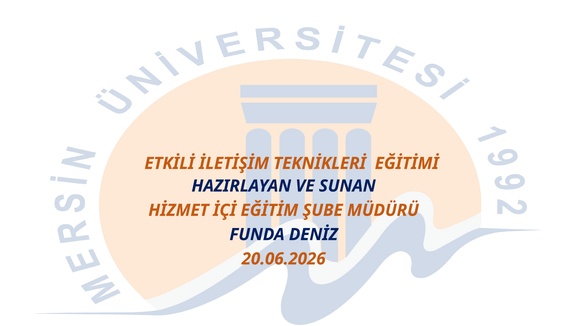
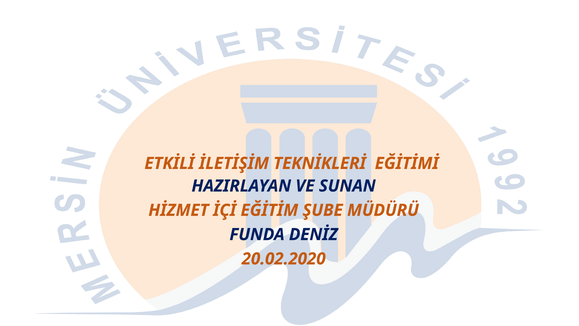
20.06.2026: 20.06.2026 -> 20.02.2020 (284, 259)
